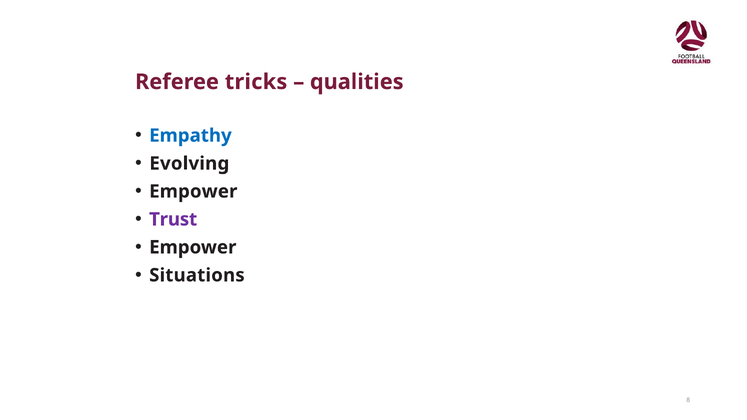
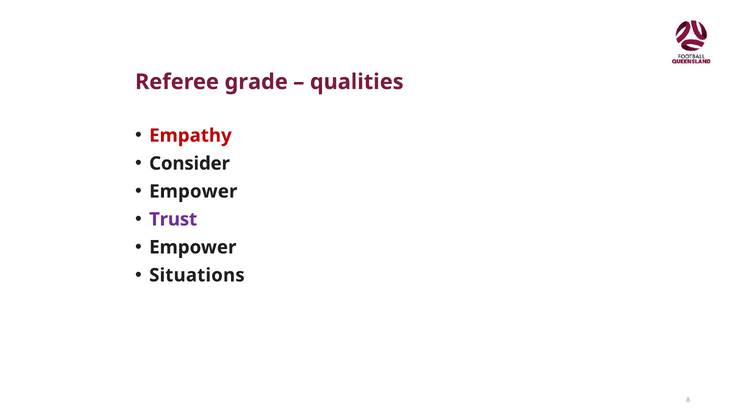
tricks: tricks -> grade (256, 82)
Empathy colour: blue -> red (190, 136)
Evolving: Evolving -> Consider (189, 164)
